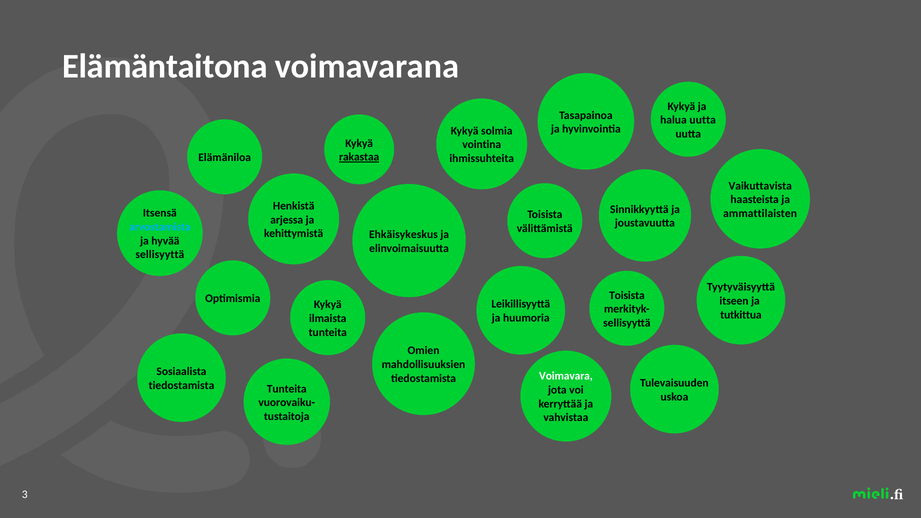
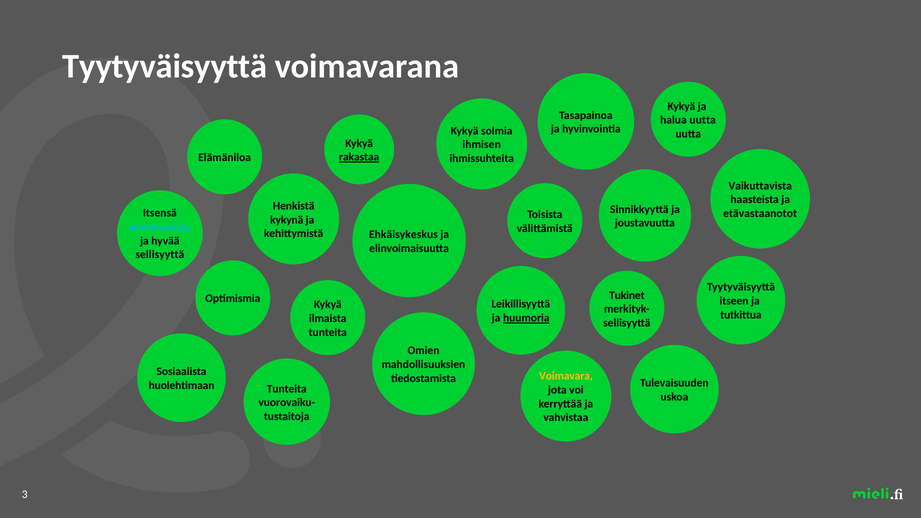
Elämäntaitona: Elämäntaitona -> Tyytyväisyyttä (165, 66)
vointina: vointina -> ihmisen (482, 145)
ammattilaisten: ammattilaisten -> etävastaanotot (760, 213)
arjessa: arjessa -> kykynä (287, 220)
Toisista: Toisista -> Tukinet (627, 295)
huumoria underline: none -> present (526, 318)
Voimavara colour: white -> yellow (566, 376)
tiedostamista: tiedostamista -> huolehtimaan (182, 385)
